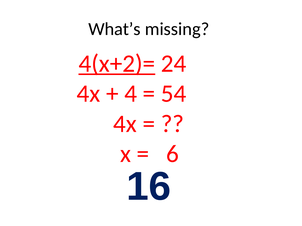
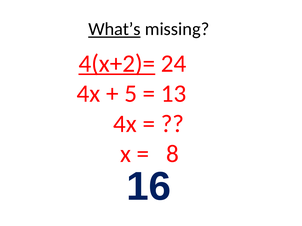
What’s underline: none -> present (115, 29)
4: 4 -> 5 (131, 94)
54: 54 -> 13 (174, 94)
6: 6 -> 8 (173, 154)
